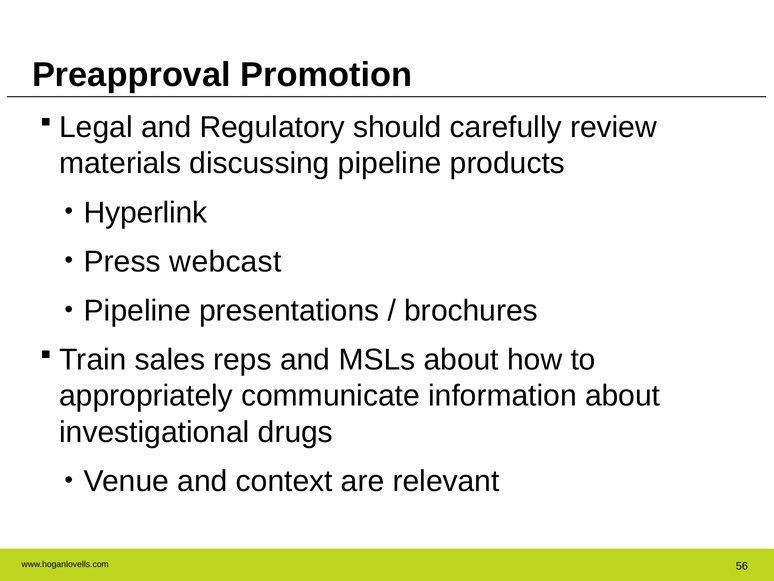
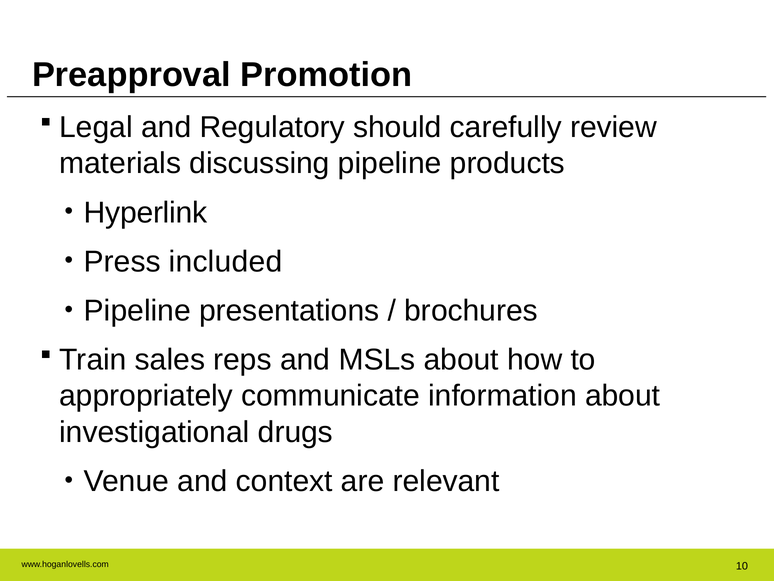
webcast: webcast -> included (226, 261)
56: 56 -> 10 (742, 566)
